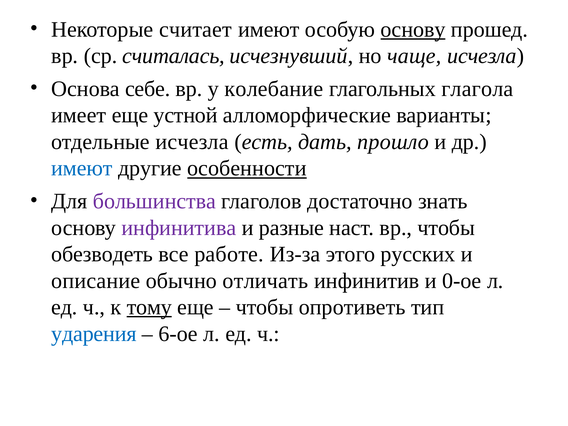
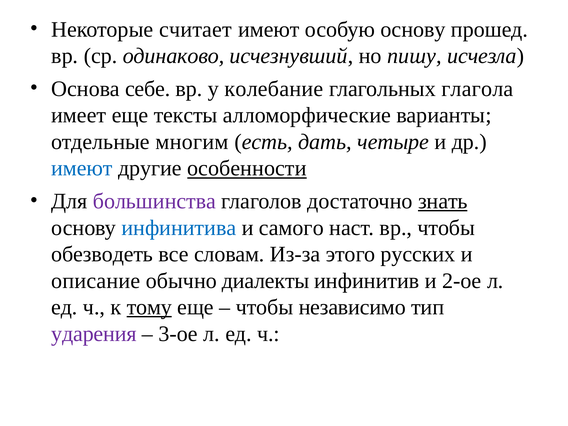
основу underline: present -> none (413, 29)
считалась: считалась -> одинаково (173, 56)
чаще: чаще -> пишу (414, 56)
устной: устной -> тексты (186, 115)
отдельные исчезла: исчезла -> многим (192, 142)
прошло: прошло -> четыре (393, 142)
знать underline: none -> present (443, 201)
инфинитива colour: purple -> blue (179, 228)
разные: разные -> самого (291, 228)
работе: работе -> словам (229, 254)
отличать: отличать -> диалекты (266, 281)
0-ое: 0-ое -> 2-ое (462, 281)
опротиветь: опротиветь -> независимо (352, 307)
ударения colour: blue -> purple (94, 334)
6-ое: 6-ое -> 3-ое (178, 334)
